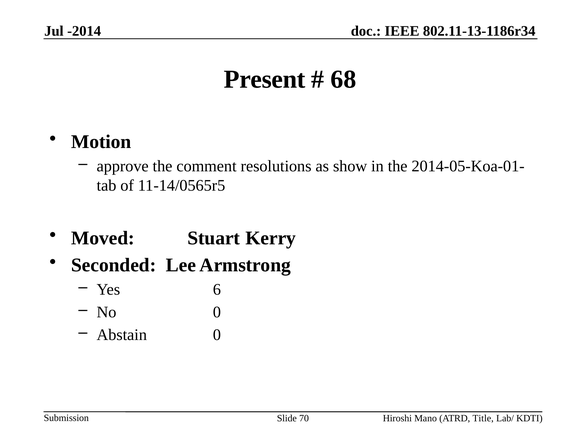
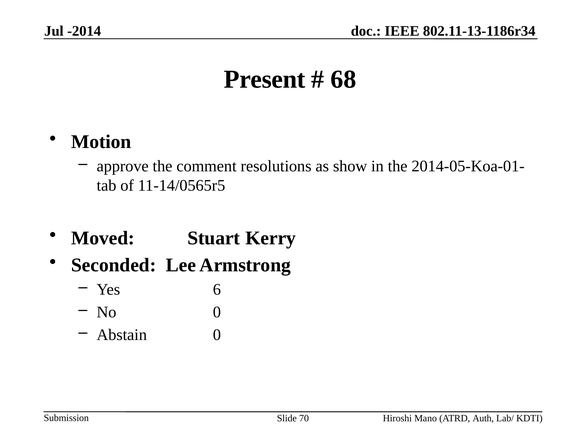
Title: Title -> Auth (483, 418)
